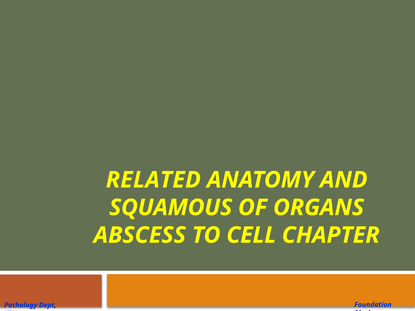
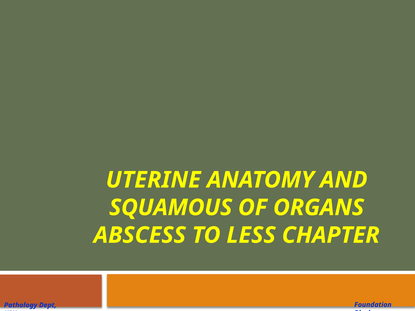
RELATED: RELATED -> UTERINE (153, 180)
CELL: CELL -> LESS (251, 235)
